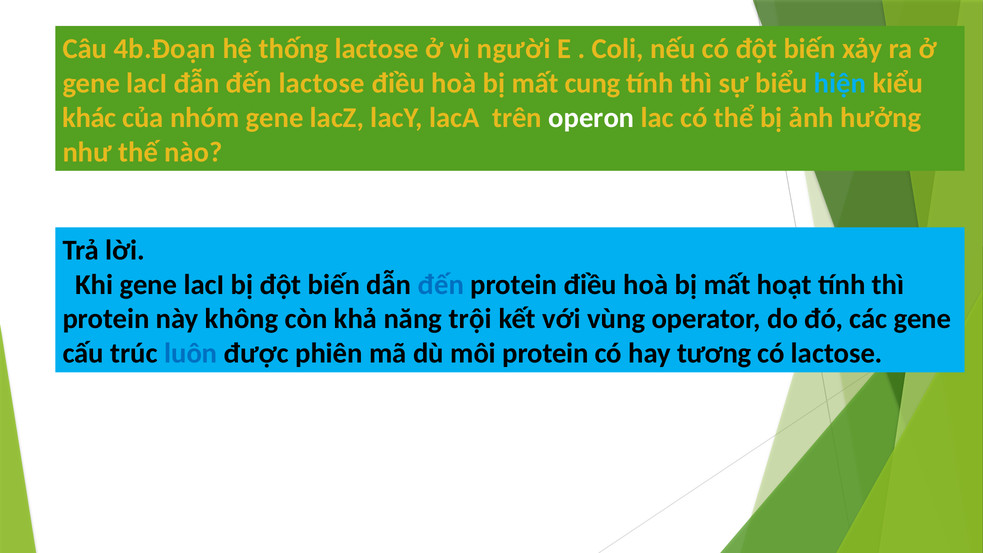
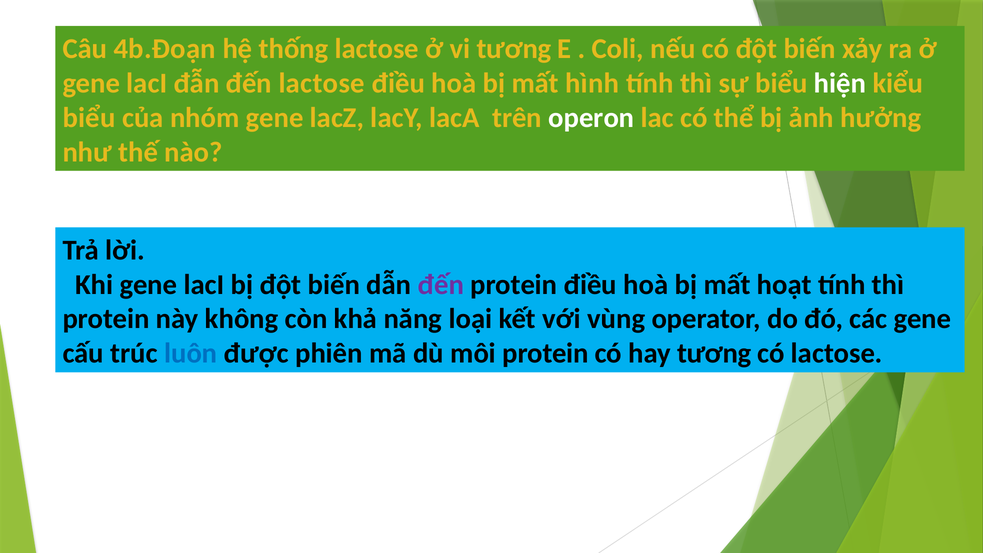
vi người: người -> tương (514, 49)
cung: cung -> hình (592, 83)
hiện colour: light blue -> white (840, 83)
khác: khác -> biểu (89, 118)
đến colour: blue -> purple (441, 285)
trội: trội -> loại (470, 319)
